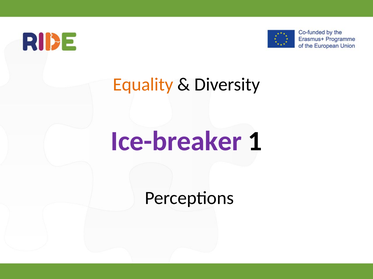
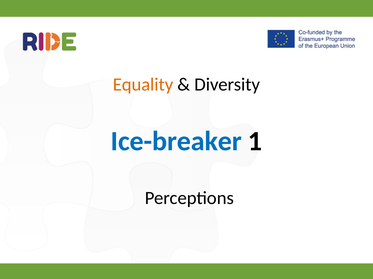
Ice-breaker colour: purple -> blue (176, 142)
